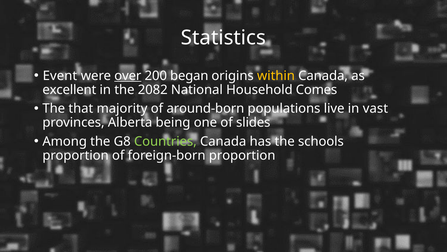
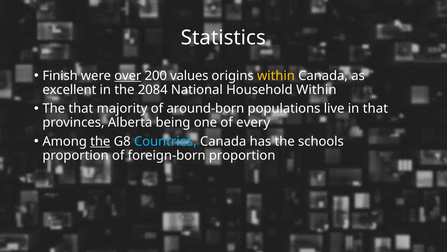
Event: Event -> Finish (60, 76)
began: began -> values (189, 76)
2082: 2082 -> 2084 (153, 90)
Household Comes: Comes -> Within (316, 90)
in vast: vast -> that (375, 108)
slides: slides -> every (253, 122)
the underline: none -> present (100, 141)
Countries colour: light green -> light blue (165, 141)
